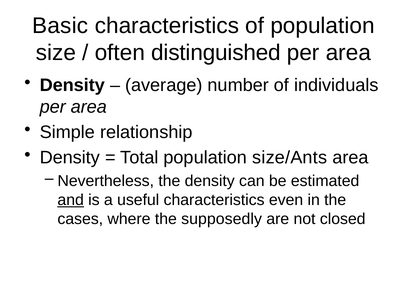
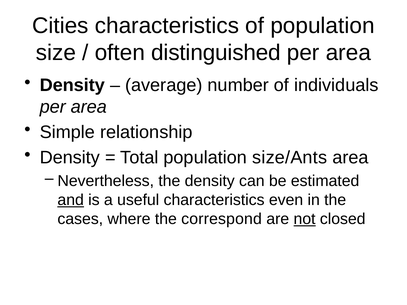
Basic: Basic -> Cities (60, 26)
supposedly: supposedly -> correspond (222, 219)
not underline: none -> present (305, 219)
